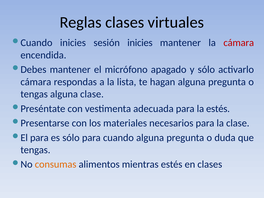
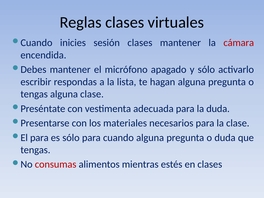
sesión inicies: inicies -> clases (140, 43)
cámara: cámara -> escribir (36, 82)
la estés: estés -> duda (218, 109)
consumas colour: orange -> red (56, 164)
